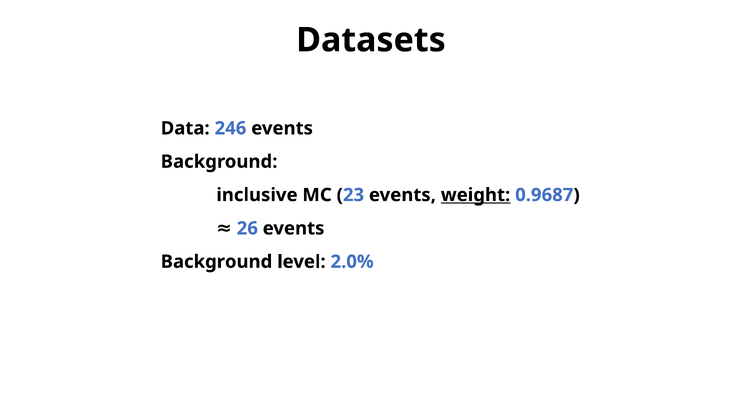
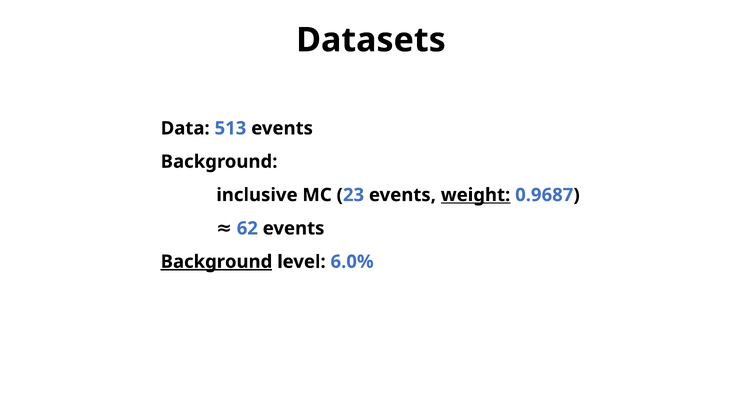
246: 246 -> 513 (230, 128)
26: 26 -> 62 (247, 229)
Background underline: none -> present (216, 262)
2.0%: 2.0% -> 6.0% (352, 262)
